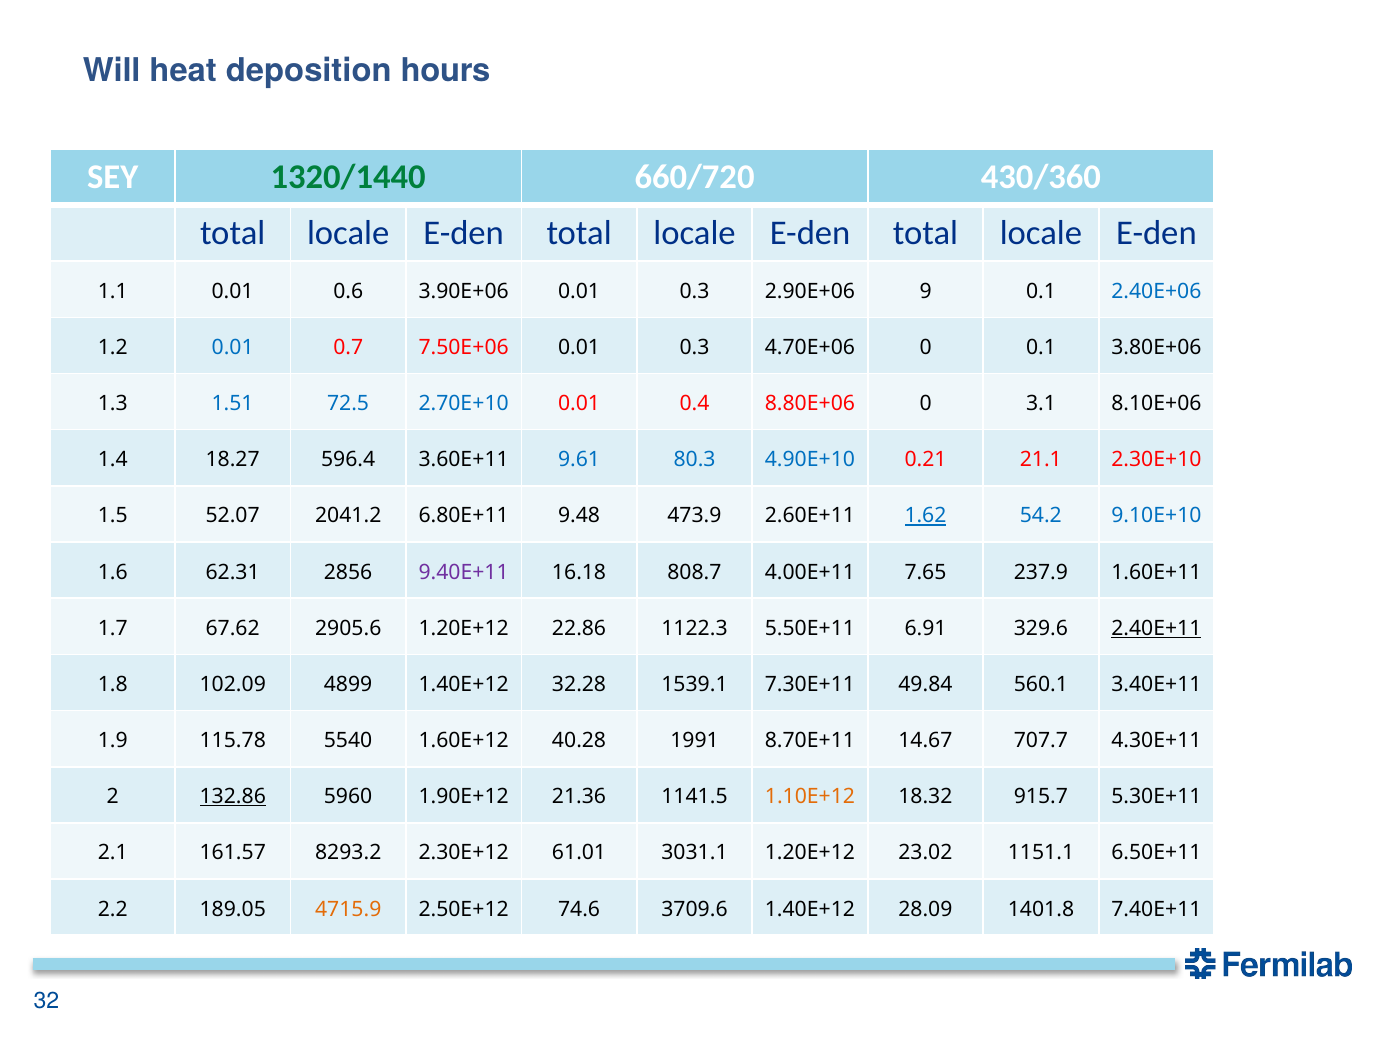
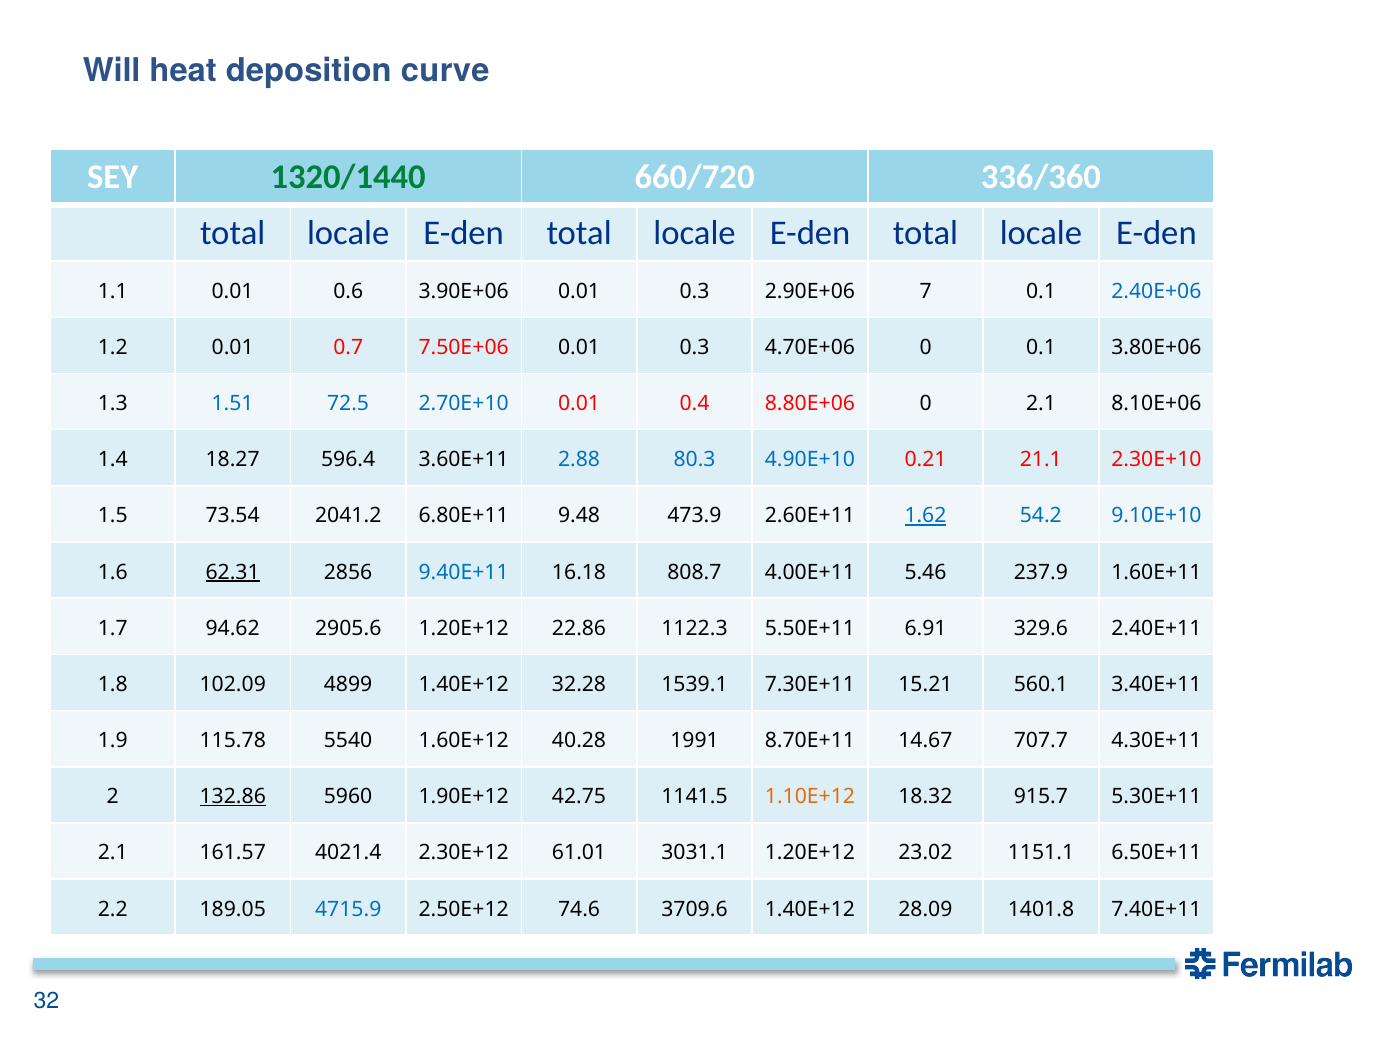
hours: hours -> curve (445, 70)
430/360: 430/360 -> 336/360 (1041, 177)
9: 9 -> 7 (926, 291)
0.01 colour: blue -> black (233, 347)
0 3.1: 3.1 -> 2.1 (1041, 404)
9.61: 9.61 -> 2.88 (579, 460)
52.07: 52.07 -> 73.54 (233, 516)
62.31 underline: none -> present (233, 572)
9.40E+11 colour: purple -> blue (464, 572)
7.65: 7.65 -> 5.46 (925, 572)
67.62: 67.62 -> 94.62 (233, 629)
2.40E+11 underline: present -> none (1156, 629)
49.84: 49.84 -> 15.21 (925, 685)
21.36: 21.36 -> 42.75 (579, 797)
8293.2: 8293.2 -> 4021.4 (348, 853)
4715.9 colour: orange -> blue (348, 910)
